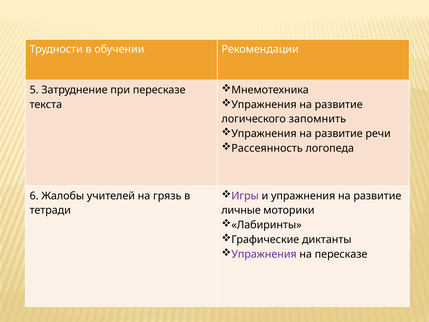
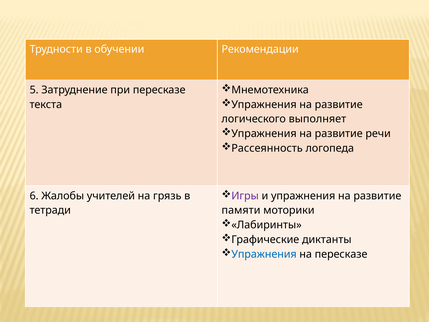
запомнить: запомнить -> выполняет (317, 119)
личные: личные -> памяти (241, 210)
Упражнения colour: purple -> blue (264, 254)
